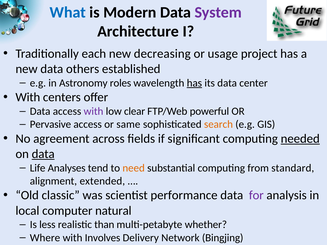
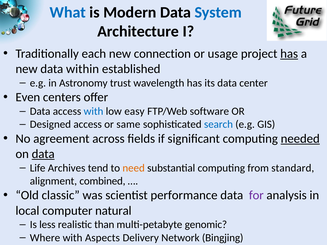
System colour: purple -> blue (218, 12)
decreasing: decreasing -> connection (162, 54)
has underline: none -> present (289, 54)
others: others -> within (83, 69)
roles: roles -> trust (120, 83)
has underline: present -> none (194, 83)
With: With -> Even (28, 97)
with colour: purple -> blue (93, 111)
clear: clear -> easy (134, 111)
powerful: powerful -> software (209, 111)
Pervasive: Pervasive -> Designed (50, 125)
search colour: orange -> blue (218, 125)
Analyses: Analyses -> Archives (67, 168)
extended: extended -> combined (102, 181)
whether: whether -> genomic (206, 225)
Involves: Involves -> Aspects (102, 238)
